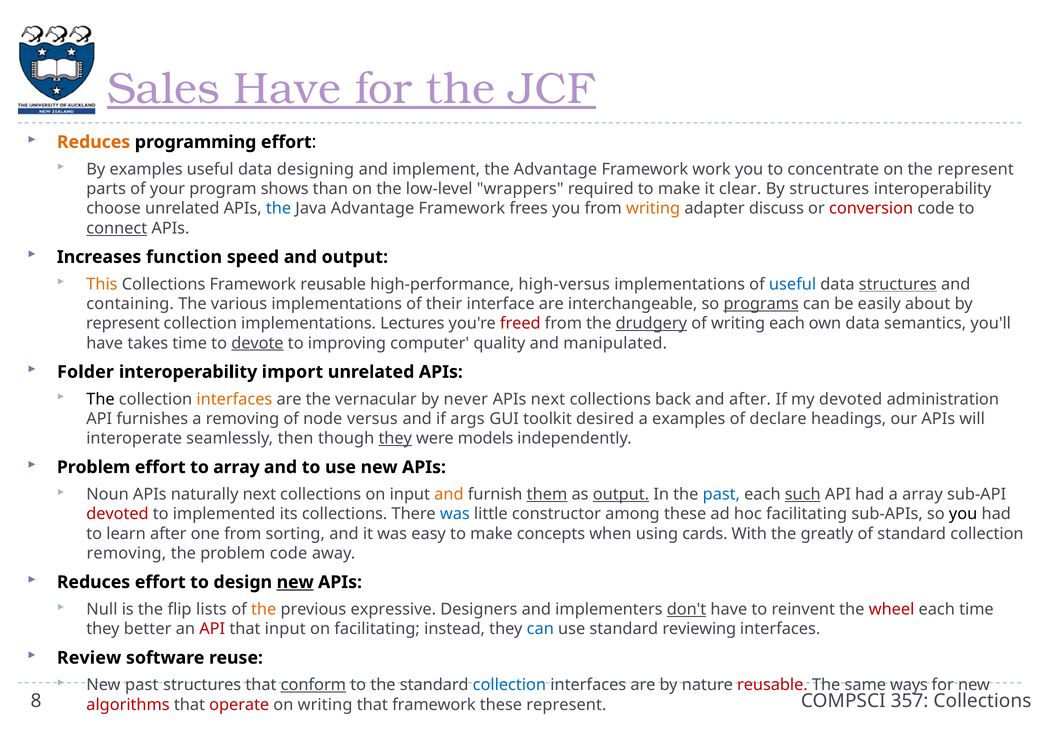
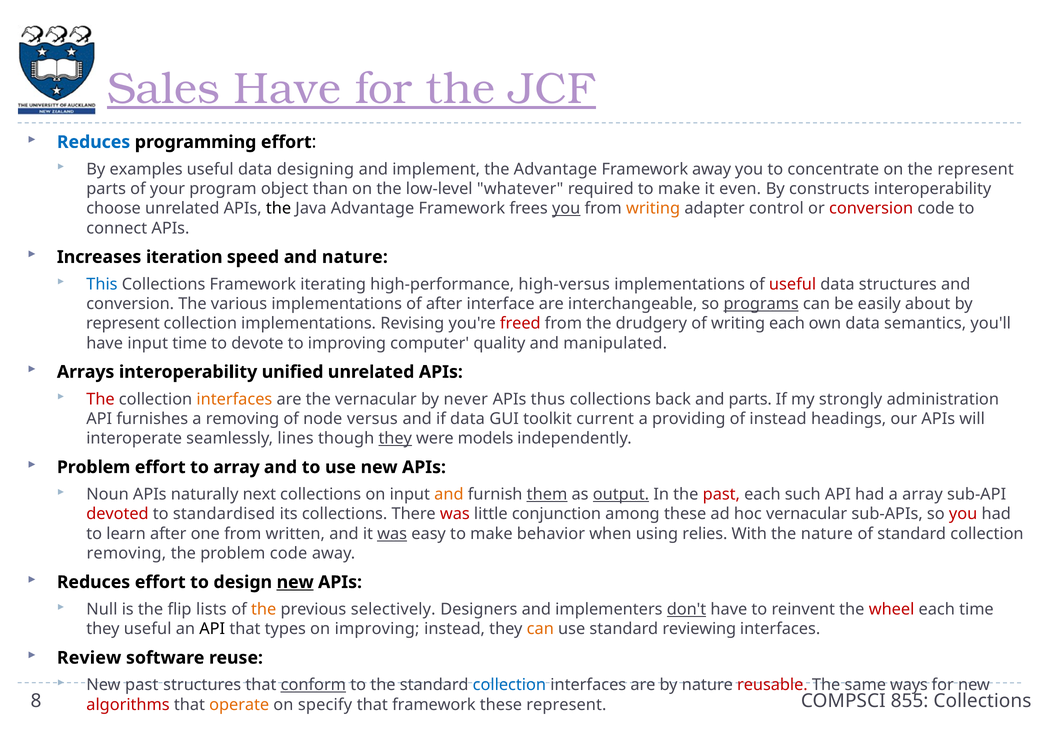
Reduces colour: orange -> blue (94, 142)
Framework work: work -> away (712, 169)
shows: shows -> object (285, 189)
wrappers: wrappers -> whatever (520, 189)
clear: clear -> even (740, 189)
By structures: structures -> constructs (829, 189)
the colour: blue -> black (279, 208)
you underline: none -> present (566, 208)
discuss: discuss -> control (776, 208)
connect underline: present -> none (117, 228)
function: function -> iteration (184, 257)
and output: output -> nature (355, 257)
This colour: orange -> blue (102, 284)
Framework reusable: reusable -> iterating (333, 284)
useful colour: blue -> red (793, 284)
structures underline: present -> none (898, 284)
containing: containing -> conversion (130, 304)
of their: their -> after (444, 304)
Lectures: Lectures -> Revising (412, 323)
drudgery underline: present -> none (651, 323)
have takes: takes -> input (148, 343)
devote underline: present -> none (257, 343)
Folder: Folder -> Arrays (86, 372)
import: import -> unified (293, 372)
The colour: black -> red (101, 399)
APIs next: next -> thus (548, 399)
and after: after -> parts (750, 399)
my devoted: devoted -> strongly (851, 399)
if args: args -> data (468, 419)
desired: desired -> current (605, 419)
a examples: examples -> providing (689, 419)
of declare: declare -> instead (778, 419)
then: then -> lines (296, 438)
past colour: blue -> red (721, 494)
such underline: present -> none (803, 494)
implemented: implemented -> standardised (224, 514)
was colour: blue -> red (455, 514)
constructor: constructor -> conjunction (556, 514)
hoc facilitating: facilitating -> vernacular (807, 514)
you colour: black -> red (963, 514)
sorting: sorting -> written (295, 533)
was underline: none -> present (392, 533)
concepts: concepts -> behavior (551, 533)
cards: cards -> relies (705, 533)
the greatly: greatly -> nature (827, 533)
expressive: expressive -> selectively (393, 609)
they better: better -> useful (148, 629)
API colour: red -> black (212, 629)
that input: input -> types (285, 629)
on facilitating: facilitating -> improving (377, 629)
can colour: blue -> orange (540, 629)
357: 357 -> 855 (910, 700)
operate colour: red -> orange (239, 704)
on writing: writing -> specify (325, 704)
